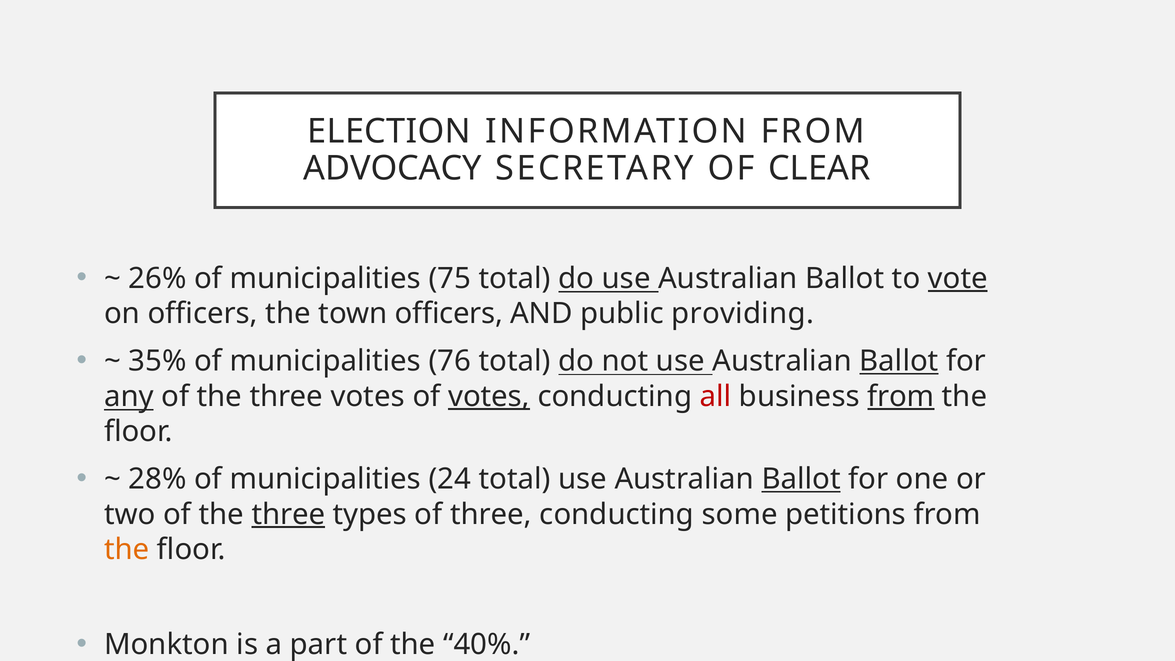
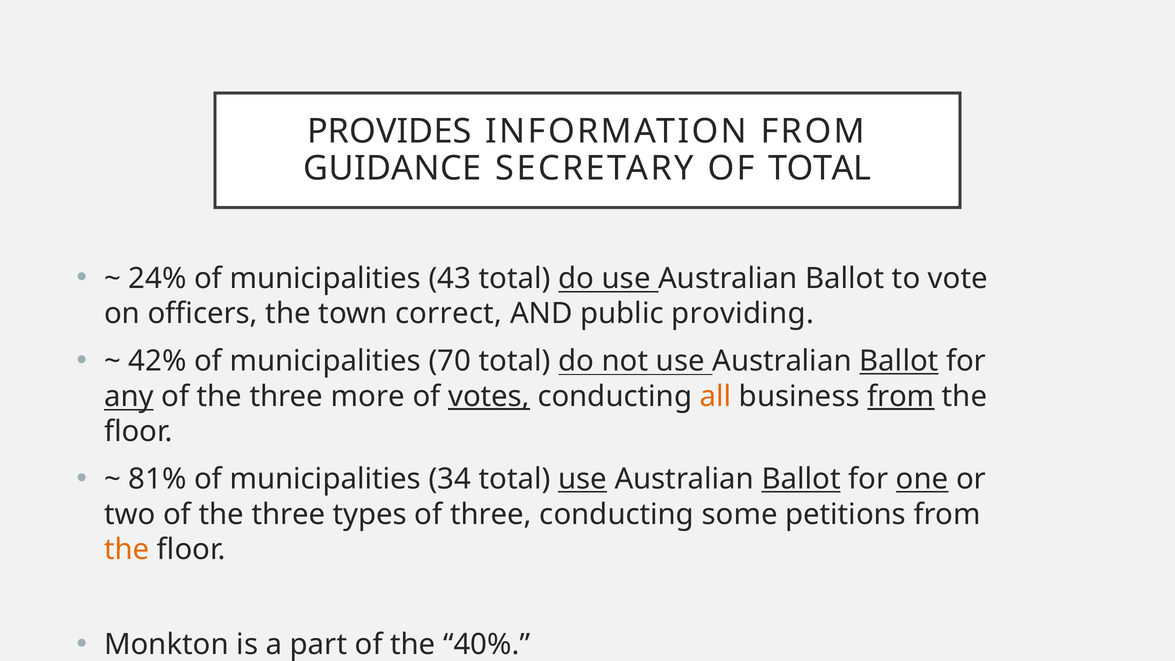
ELECTION: ELECTION -> PROVIDES (389, 132)
ADVOCACY: ADVOCACY -> GUIDANCE (392, 169)
OF CLEAR: CLEAR -> TOTAL (820, 169)
26%: 26% -> 24% (157, 278)
75: 75 -> 43 (450, 278)
vote underline: present -> none (958, 278)
town officers: officers -> correct (449, 314)
35%: 35% -> 42% (157, 361)
76: 76 -> 70 (450, 361)
three votes: votes -> more (368, 396)
all colour: red -> orange (716, 396)
28%: 28% -> 81% (157, 479)
24: 24 -> 34 (450, 479)
use underline: none -> present (583, 479)
one underline: none -> present (922, 479)
three underline: present -> none (288, 514)
